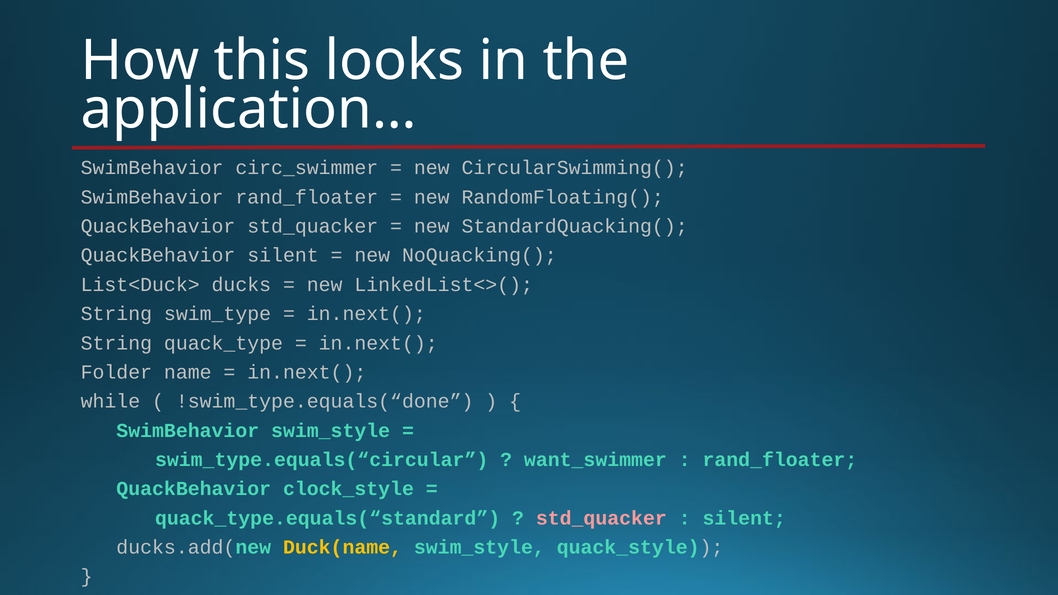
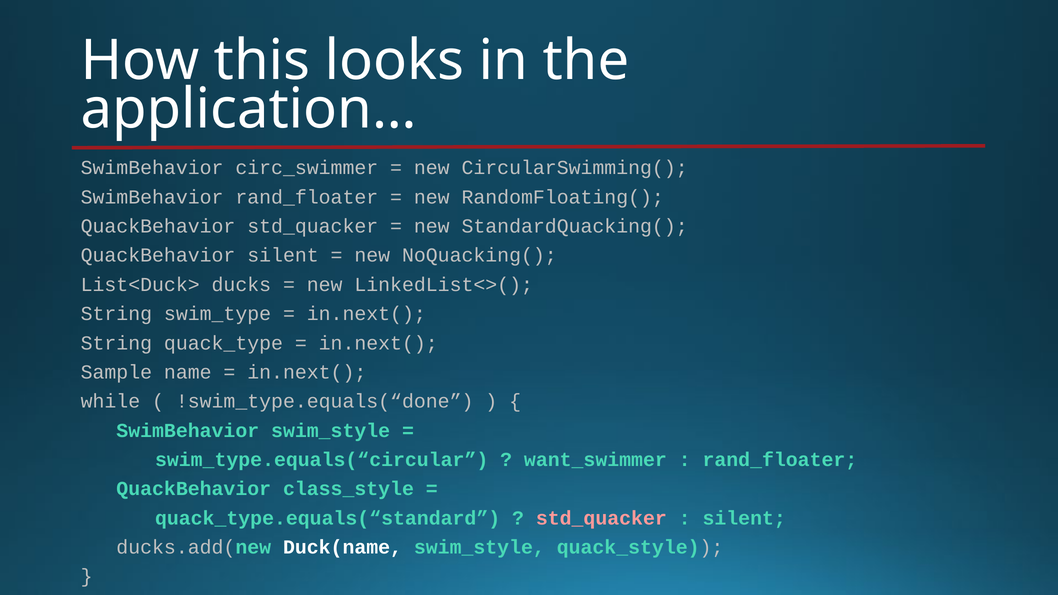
Folder: Folder -> Sample (116, 372)
clock_style: clock_style -> class_style (348, 489)
Duck(name colour: yellow -> white (343, 547)
